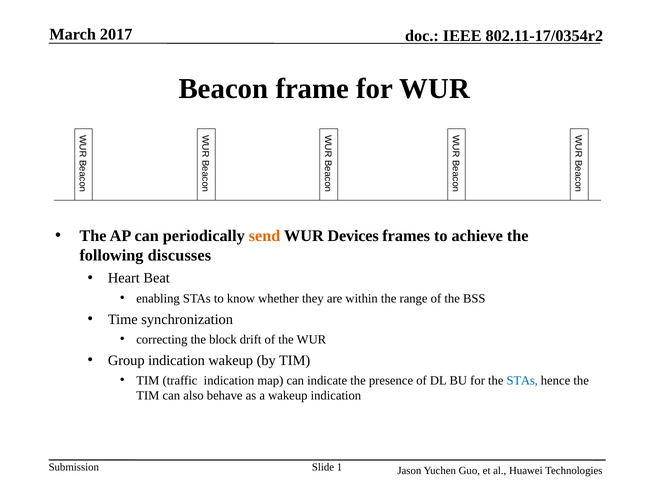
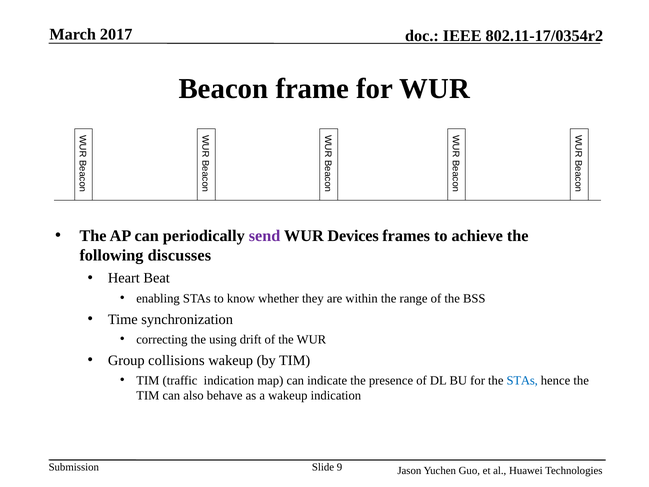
send colour: orange -> purple (265, 236)
block: block -> using (223, 339)
Group indication: indication -> collisions (176, 360)
1: 1 -> 9 (340, 467)
